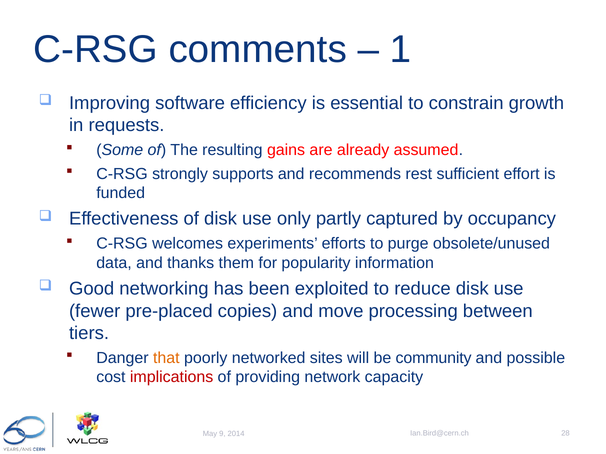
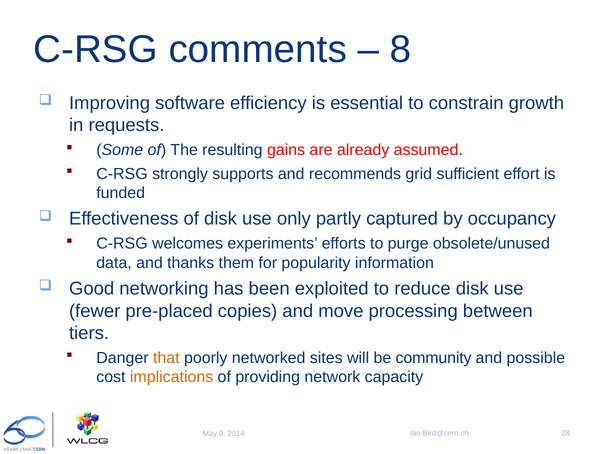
1: 1 -> 8 (401, 49)
rest: rest -> grid (419, 174)
implications colour: red -> orange (172, 378)
